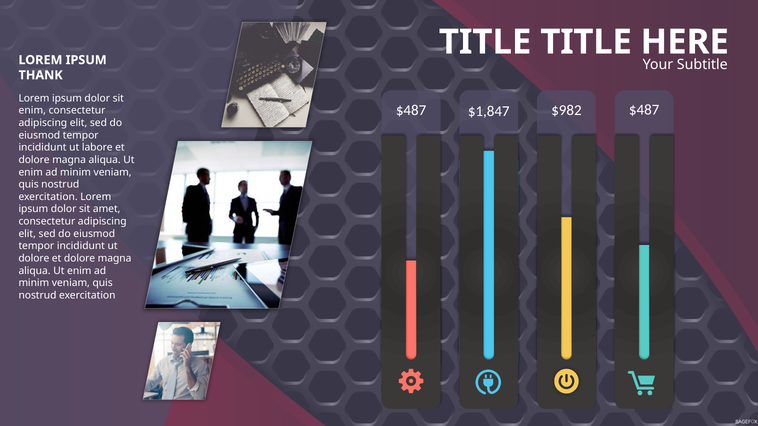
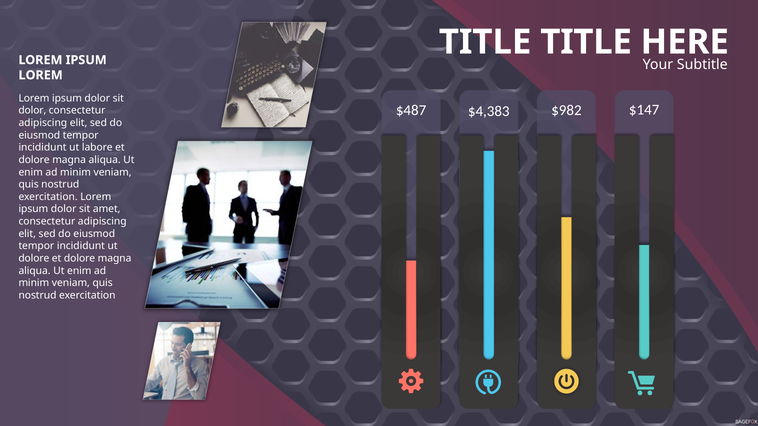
THANK: THANK -> LOREM (41, 75)
$1,847: $1,847 -> $4,383 (489, 111)
$982 $487: $487 -> $147 (644, 110)
enim: enim -> dolor (32, 111)
